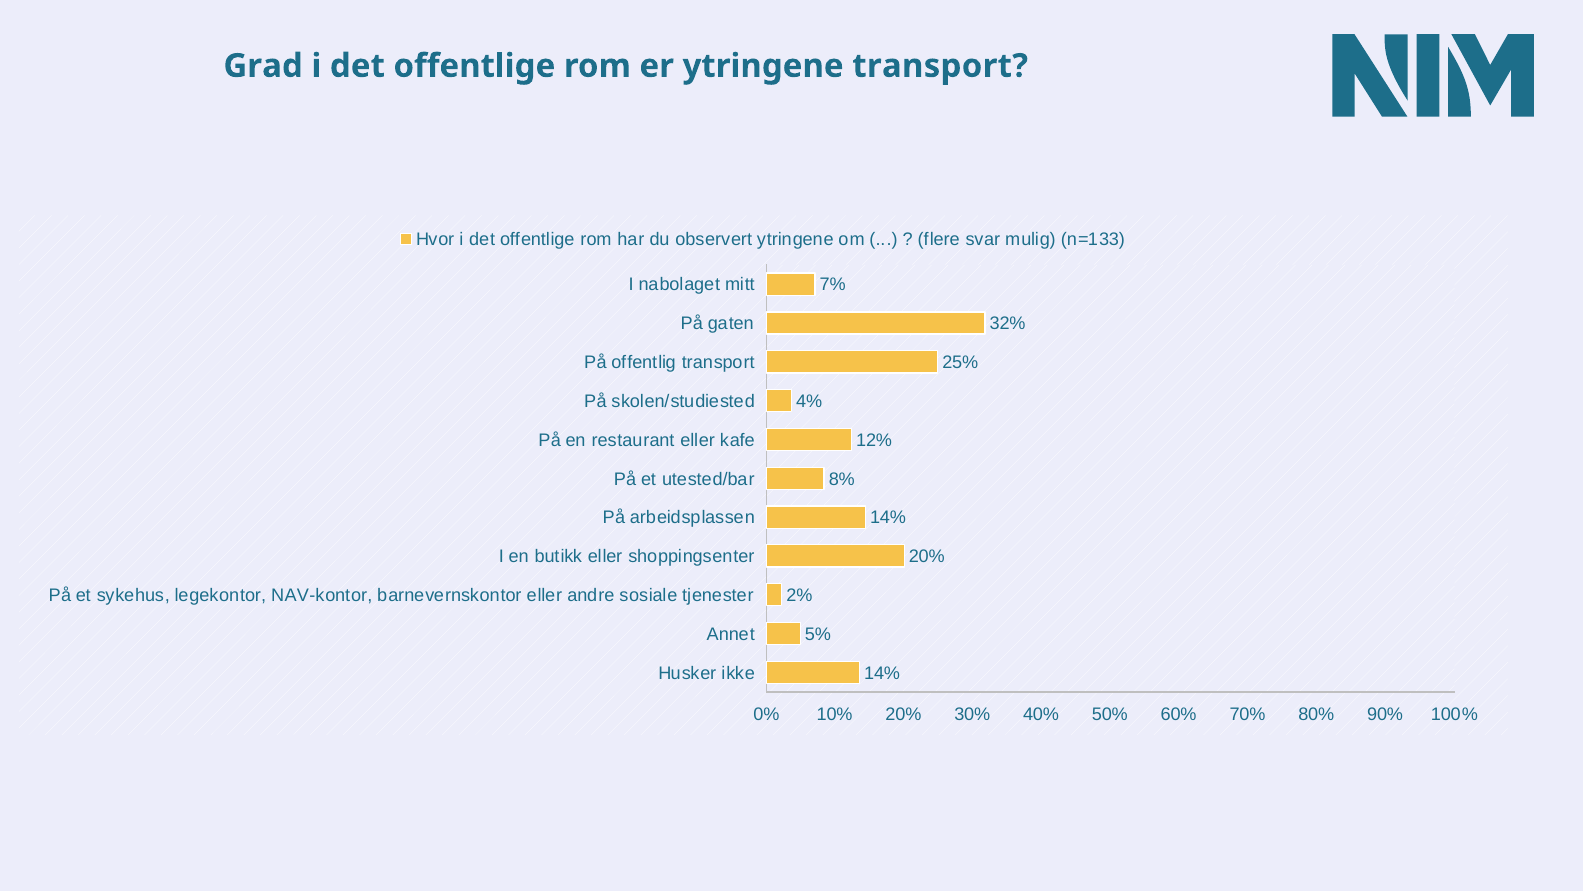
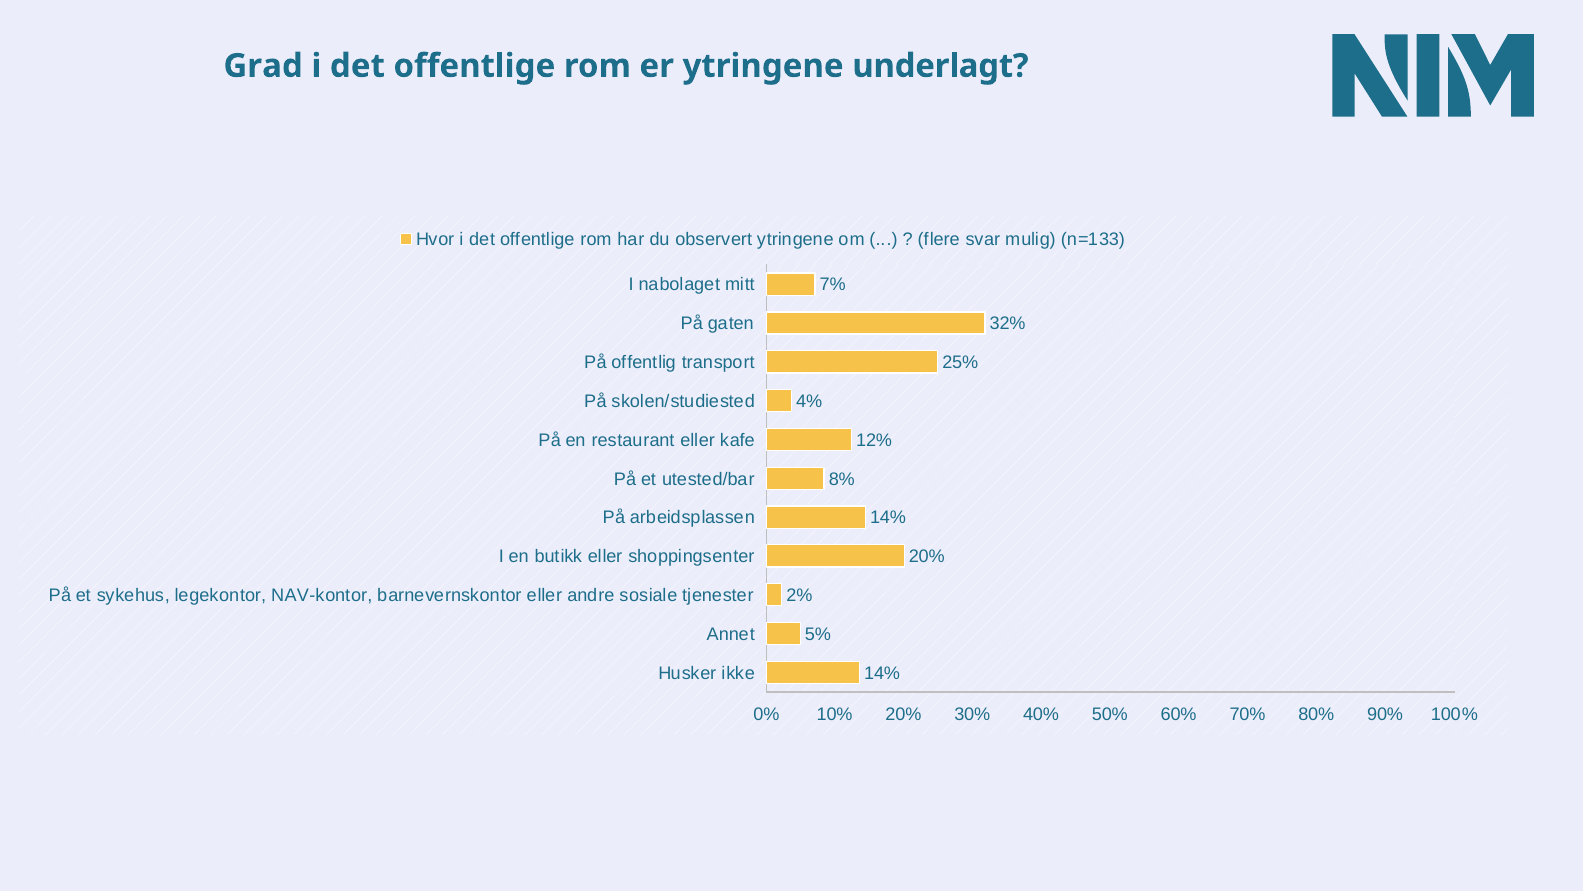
ytringene transport: transport -> underlagt (940, 66)
